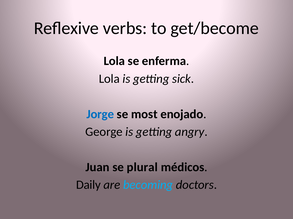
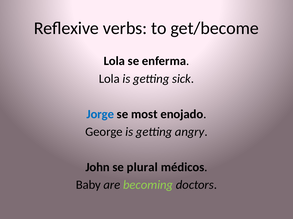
Juan: Juan -> John (98, 168)
Daily: Daily -> Baby (88, 185)
becoming colour: light blue -> light green (148, 185)
